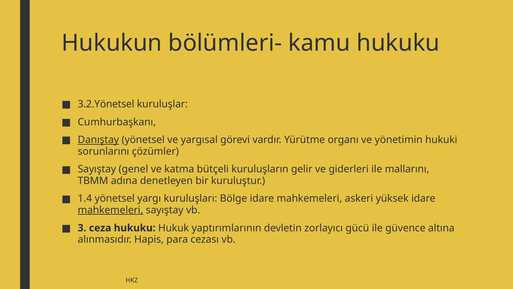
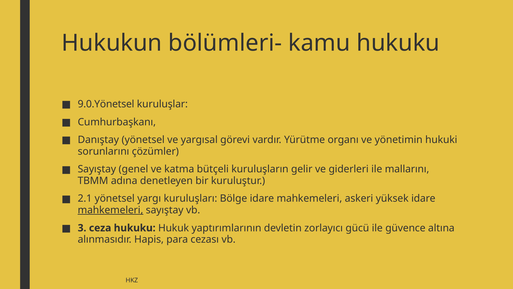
3.2.Yönetsel: 3.2.Yönetsel -> 9.0.Yönetsel (106, 104)
Danıştay underline: present -> none (98, 140)
1.4: 1.4 -> 2.1 (85, 198)
